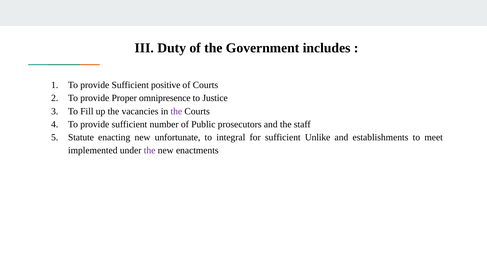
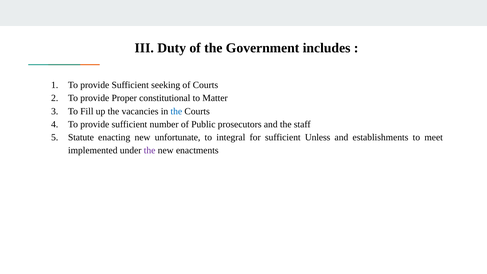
positive: positive -> seeking (166, 85)
omnipresence: omnipresence -> constitutional (165, 98)
Justice: Justice -> Matter (215, 98)
the colour: purple -> blue (176, 111)
Unlike: Unlike -> Unless (318, 137)
